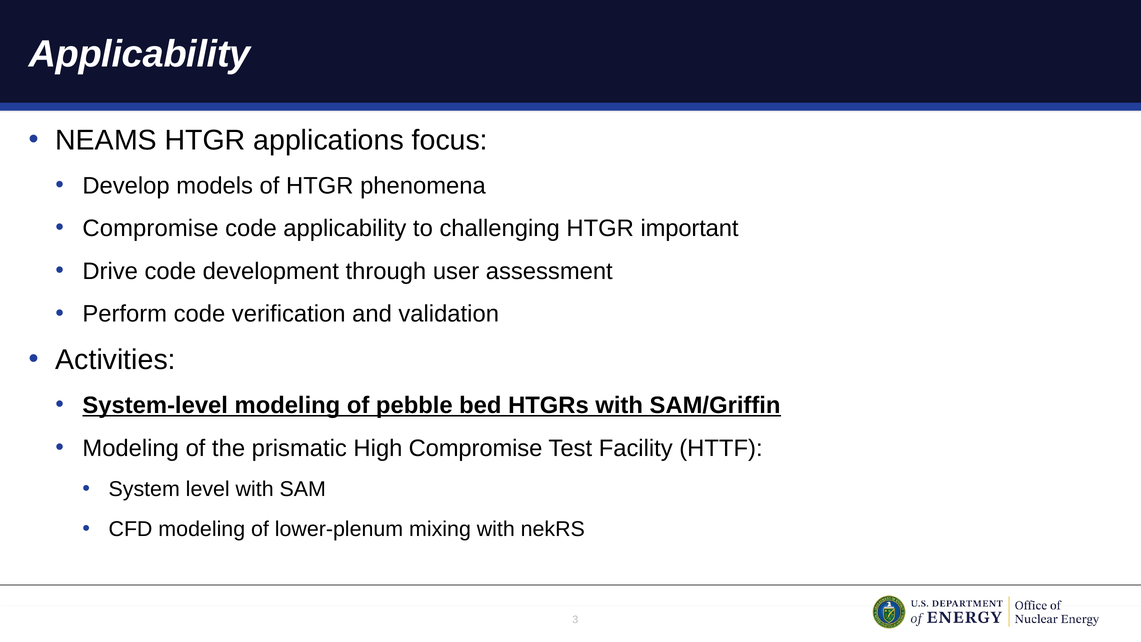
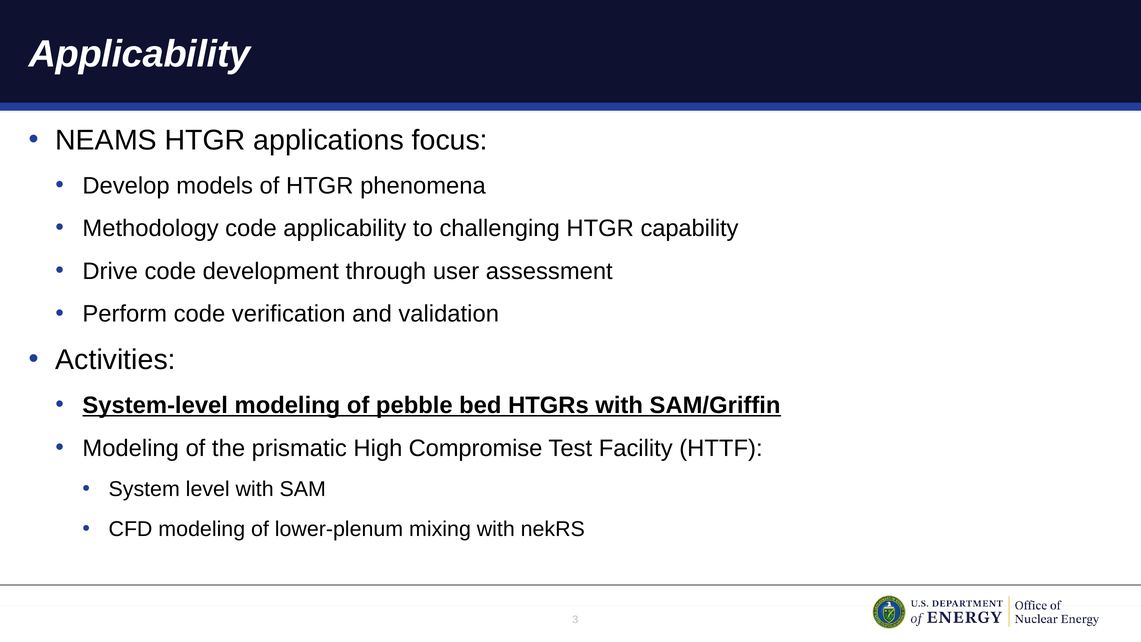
Compromise: Compromise -> Methodology (151, 228)
important: important -> capability (689, 228)
